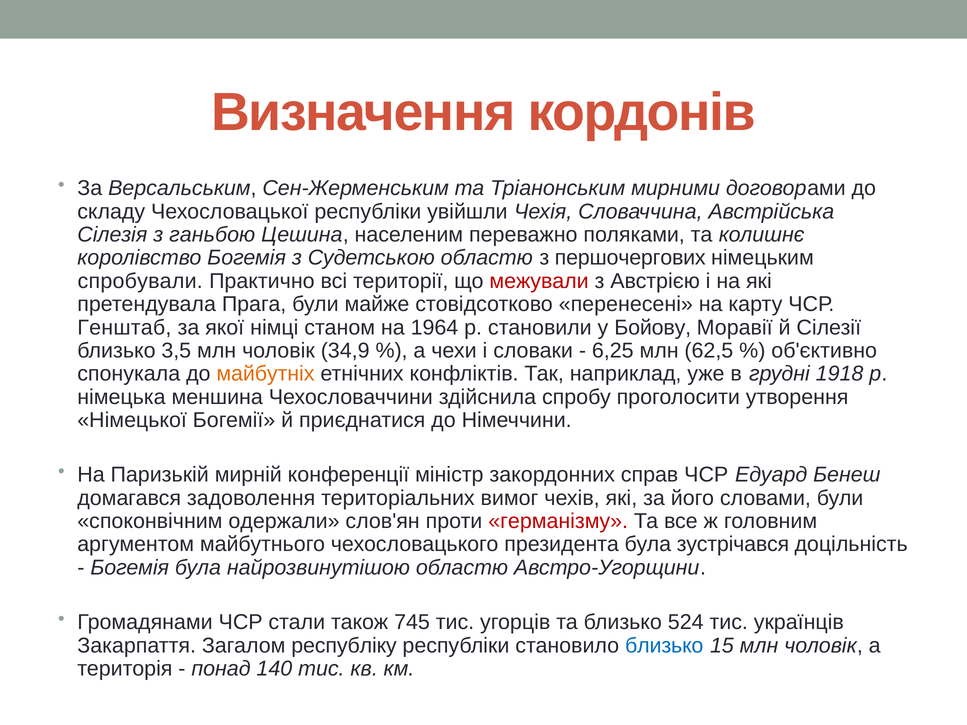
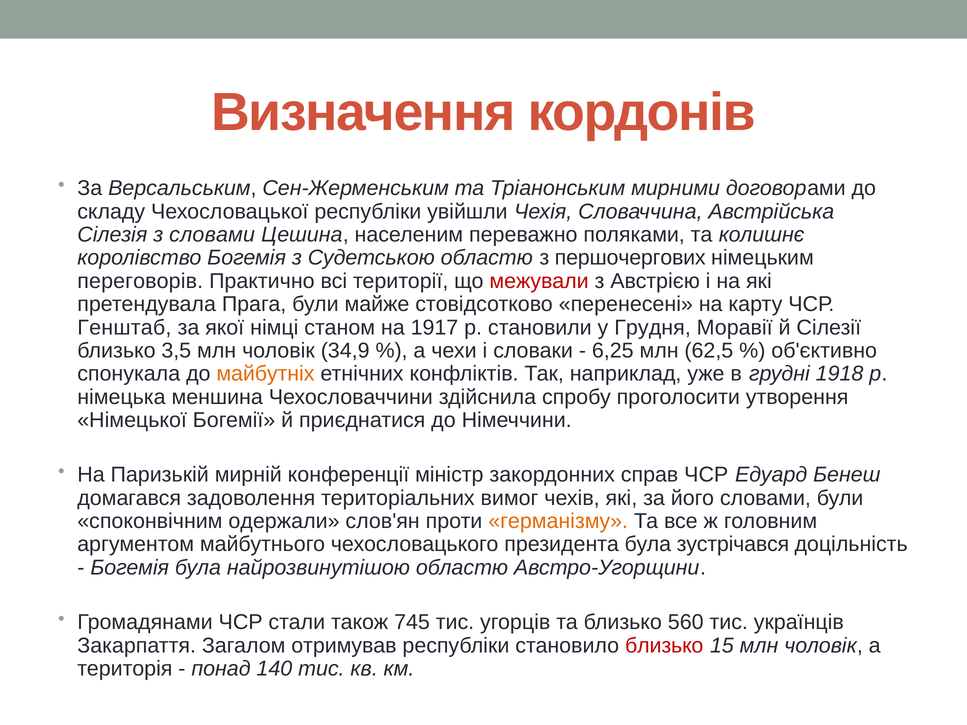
з ганьбою: ганьбою -> словами (212, 235)
спробували: спробували -> переговорів (140, 281)
1964: 1964 -> 1917 (435, 328)
Бойову: Бойову -> Грудня (653, 328)
германізму colour: red -> orange (558, 521)
524: 524 -> 560 (686, 623)
республіку: республіку -> отримував (344, 646)
близько colour: blue -> red (664, 646)
